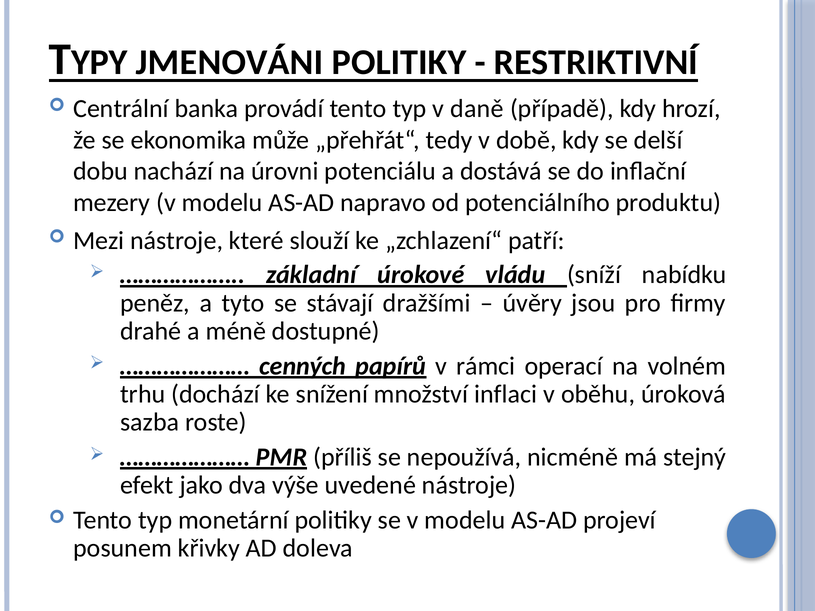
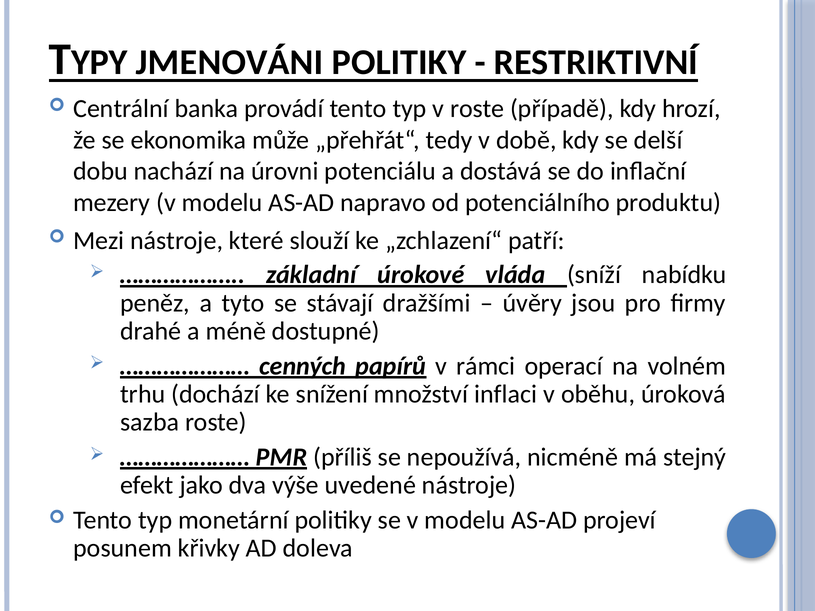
v daně: daně -> roste (477, 109)
vládu: vládu -> vláda (515, 275)
